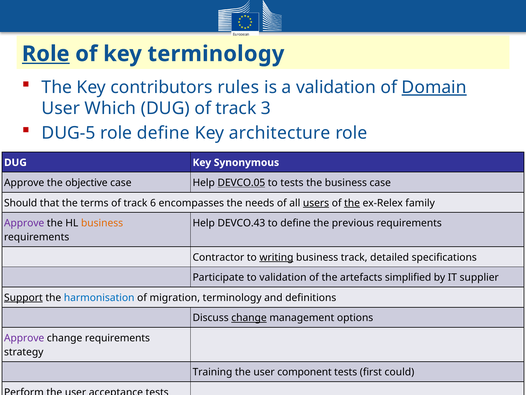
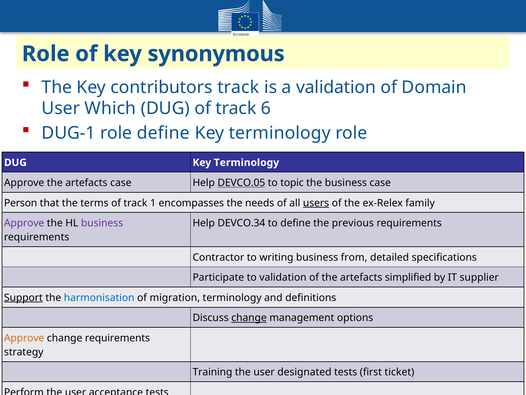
Role underline: present -> none (46, 54)
key terminology: terminology -> synonymous (216, 54)
contributors rules: rules -> track (238, 87)
Domain underline: present -> none (434, 87)
3: 3 -> 6 (266, 108)
DUG-5: DUG-5 -> DUG-1 (69, 133)
architecture: architecture -> terminology (280, 133)
DUG Key Synonymous: Synonymous -> Terminology (246, 162)
Approve the objective: objective -> artefacts (86, 183)
to tests: tests -> topic (292, 183)
Should: Should -> Person (21, 203)
6: 6 -> 1 (153, 203)
the underline: present -> none (352, 203)
business colour: orange -> purple (102, 223)
DEVCO.43: DEVCO.43 -> DEVCO.34 (241, 223)
writing underline: present -> none (276, 257)
business track: track -> from (354, 257)
Approve colour: purple -> orange (24, 338)
component: component -> designated (304, 372)
could: could -> ticket (399, 372)
